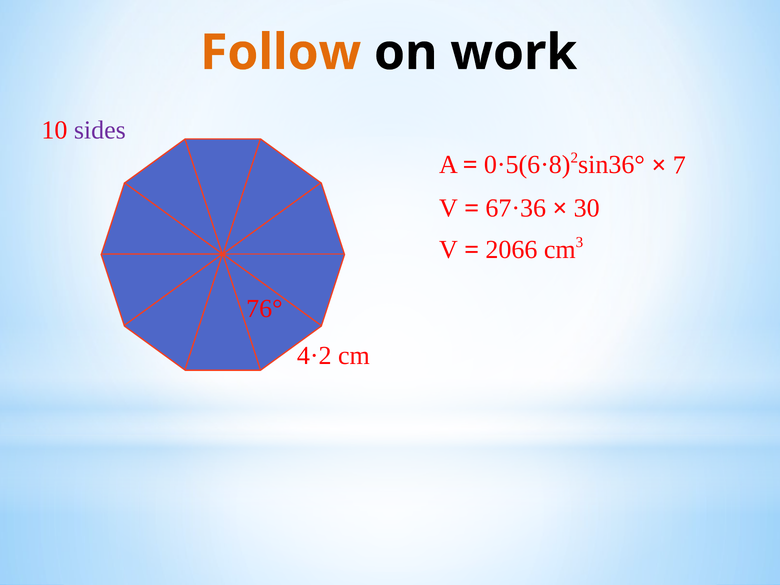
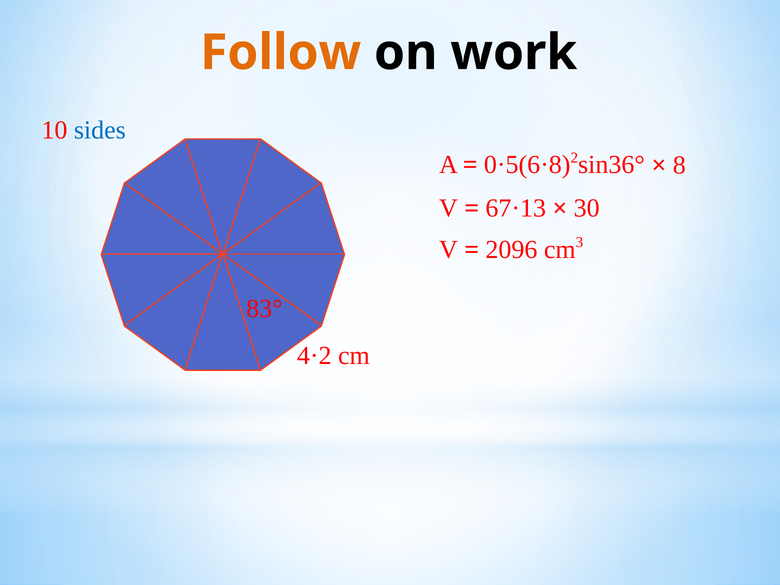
sides colour: purple -> blue (100, 130)
7: 7 -> 8 (679, 165)
67·36: 67·36 -> 67·13 (516, 208)
2066: 2066 -> 2096 (511, 250)
76°: 76° -> 83° (264, 309)
